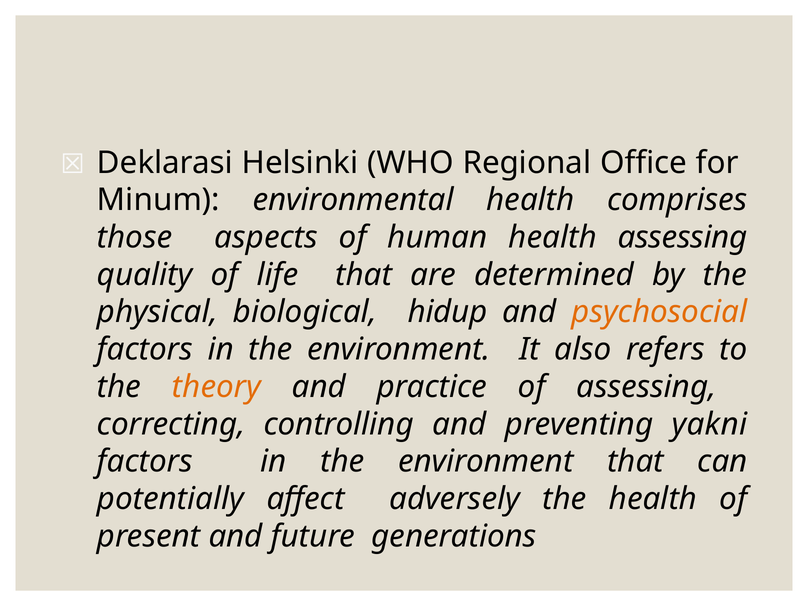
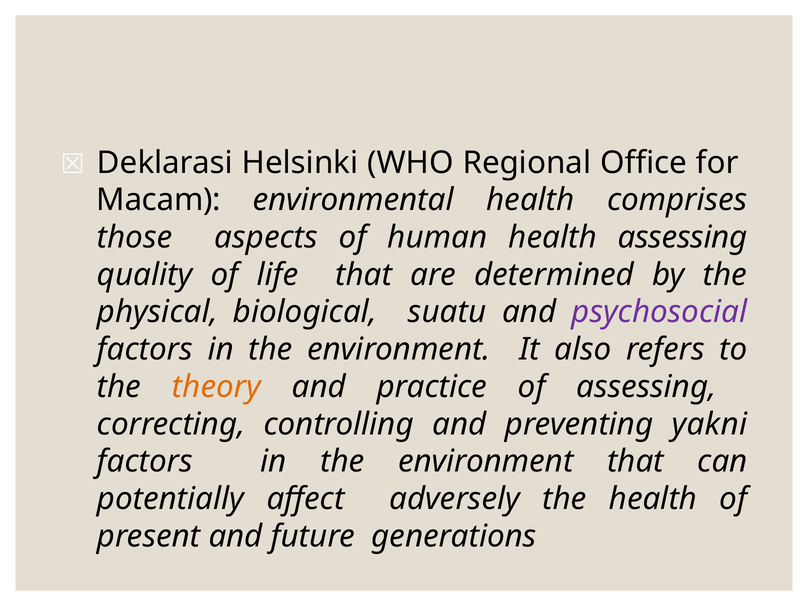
Minum: Minum -> Macam (159, 200)
hidup: hidup -> suatu (447, 312)
psychosocial colour: orange -> purple (659, 312)
